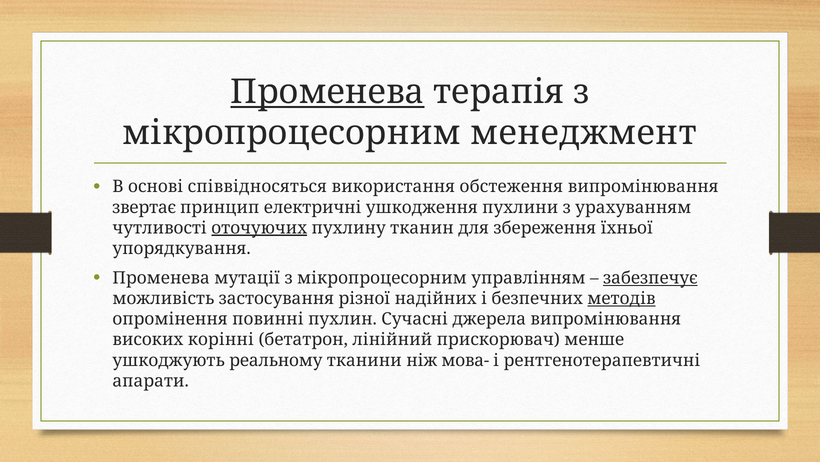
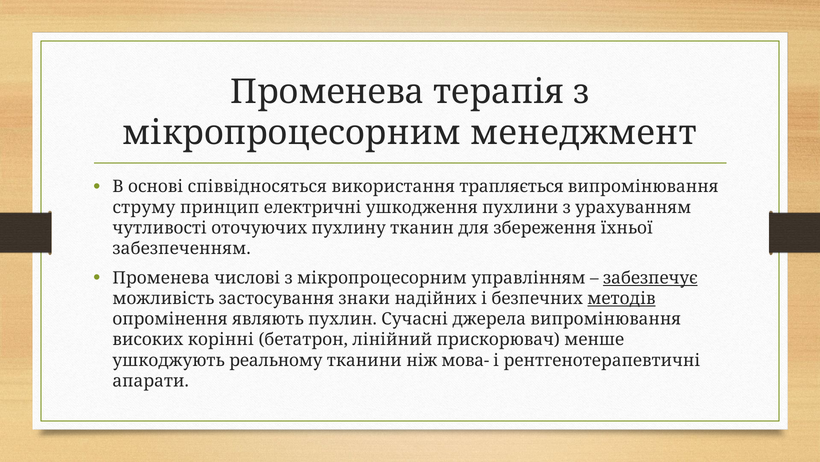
Променева underline: present -> none (327, 92)
обстеження: обстеження -> трапляється (512, 187)
звертає: звертає -> струму (144, 207)
оточуючих underline: present -> none (259, 228)
упорядкування: упорядкування -> забезпеченням (182, 248)
мутації: мутації -> числові (247, 278)
різної: різної -> знаки (364, 298)
повинні: повинні -> являють (268, 319)
